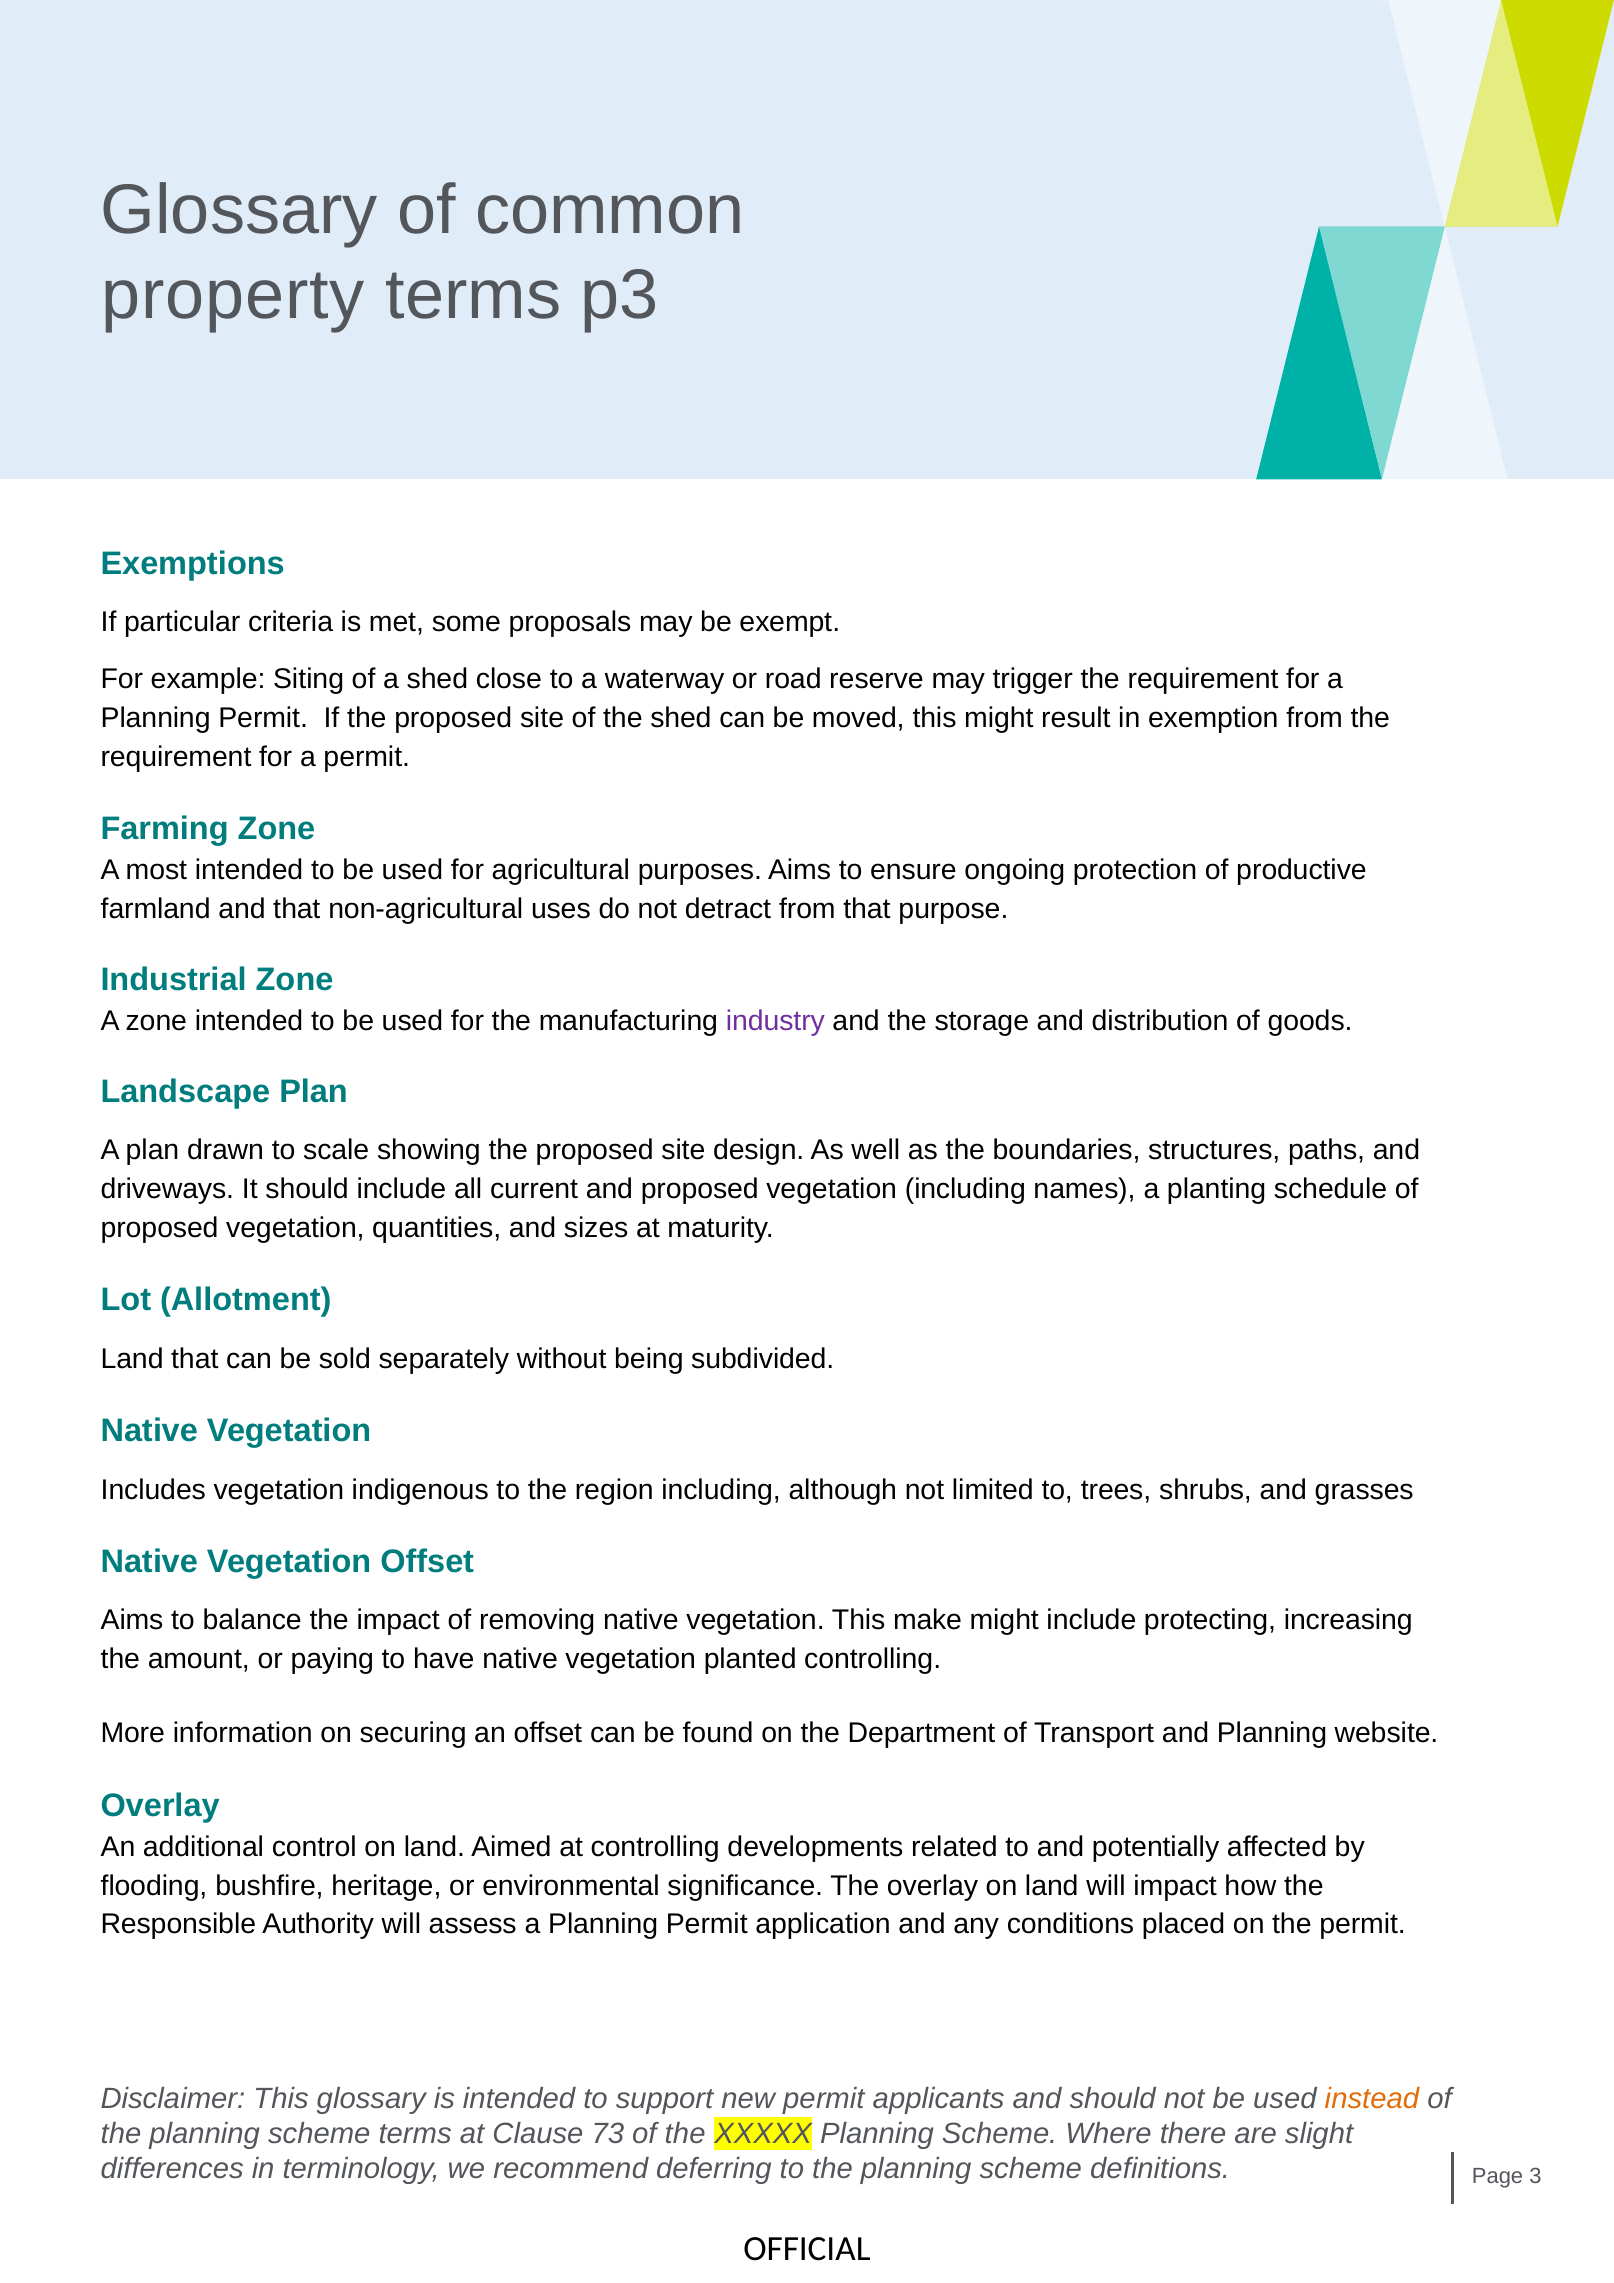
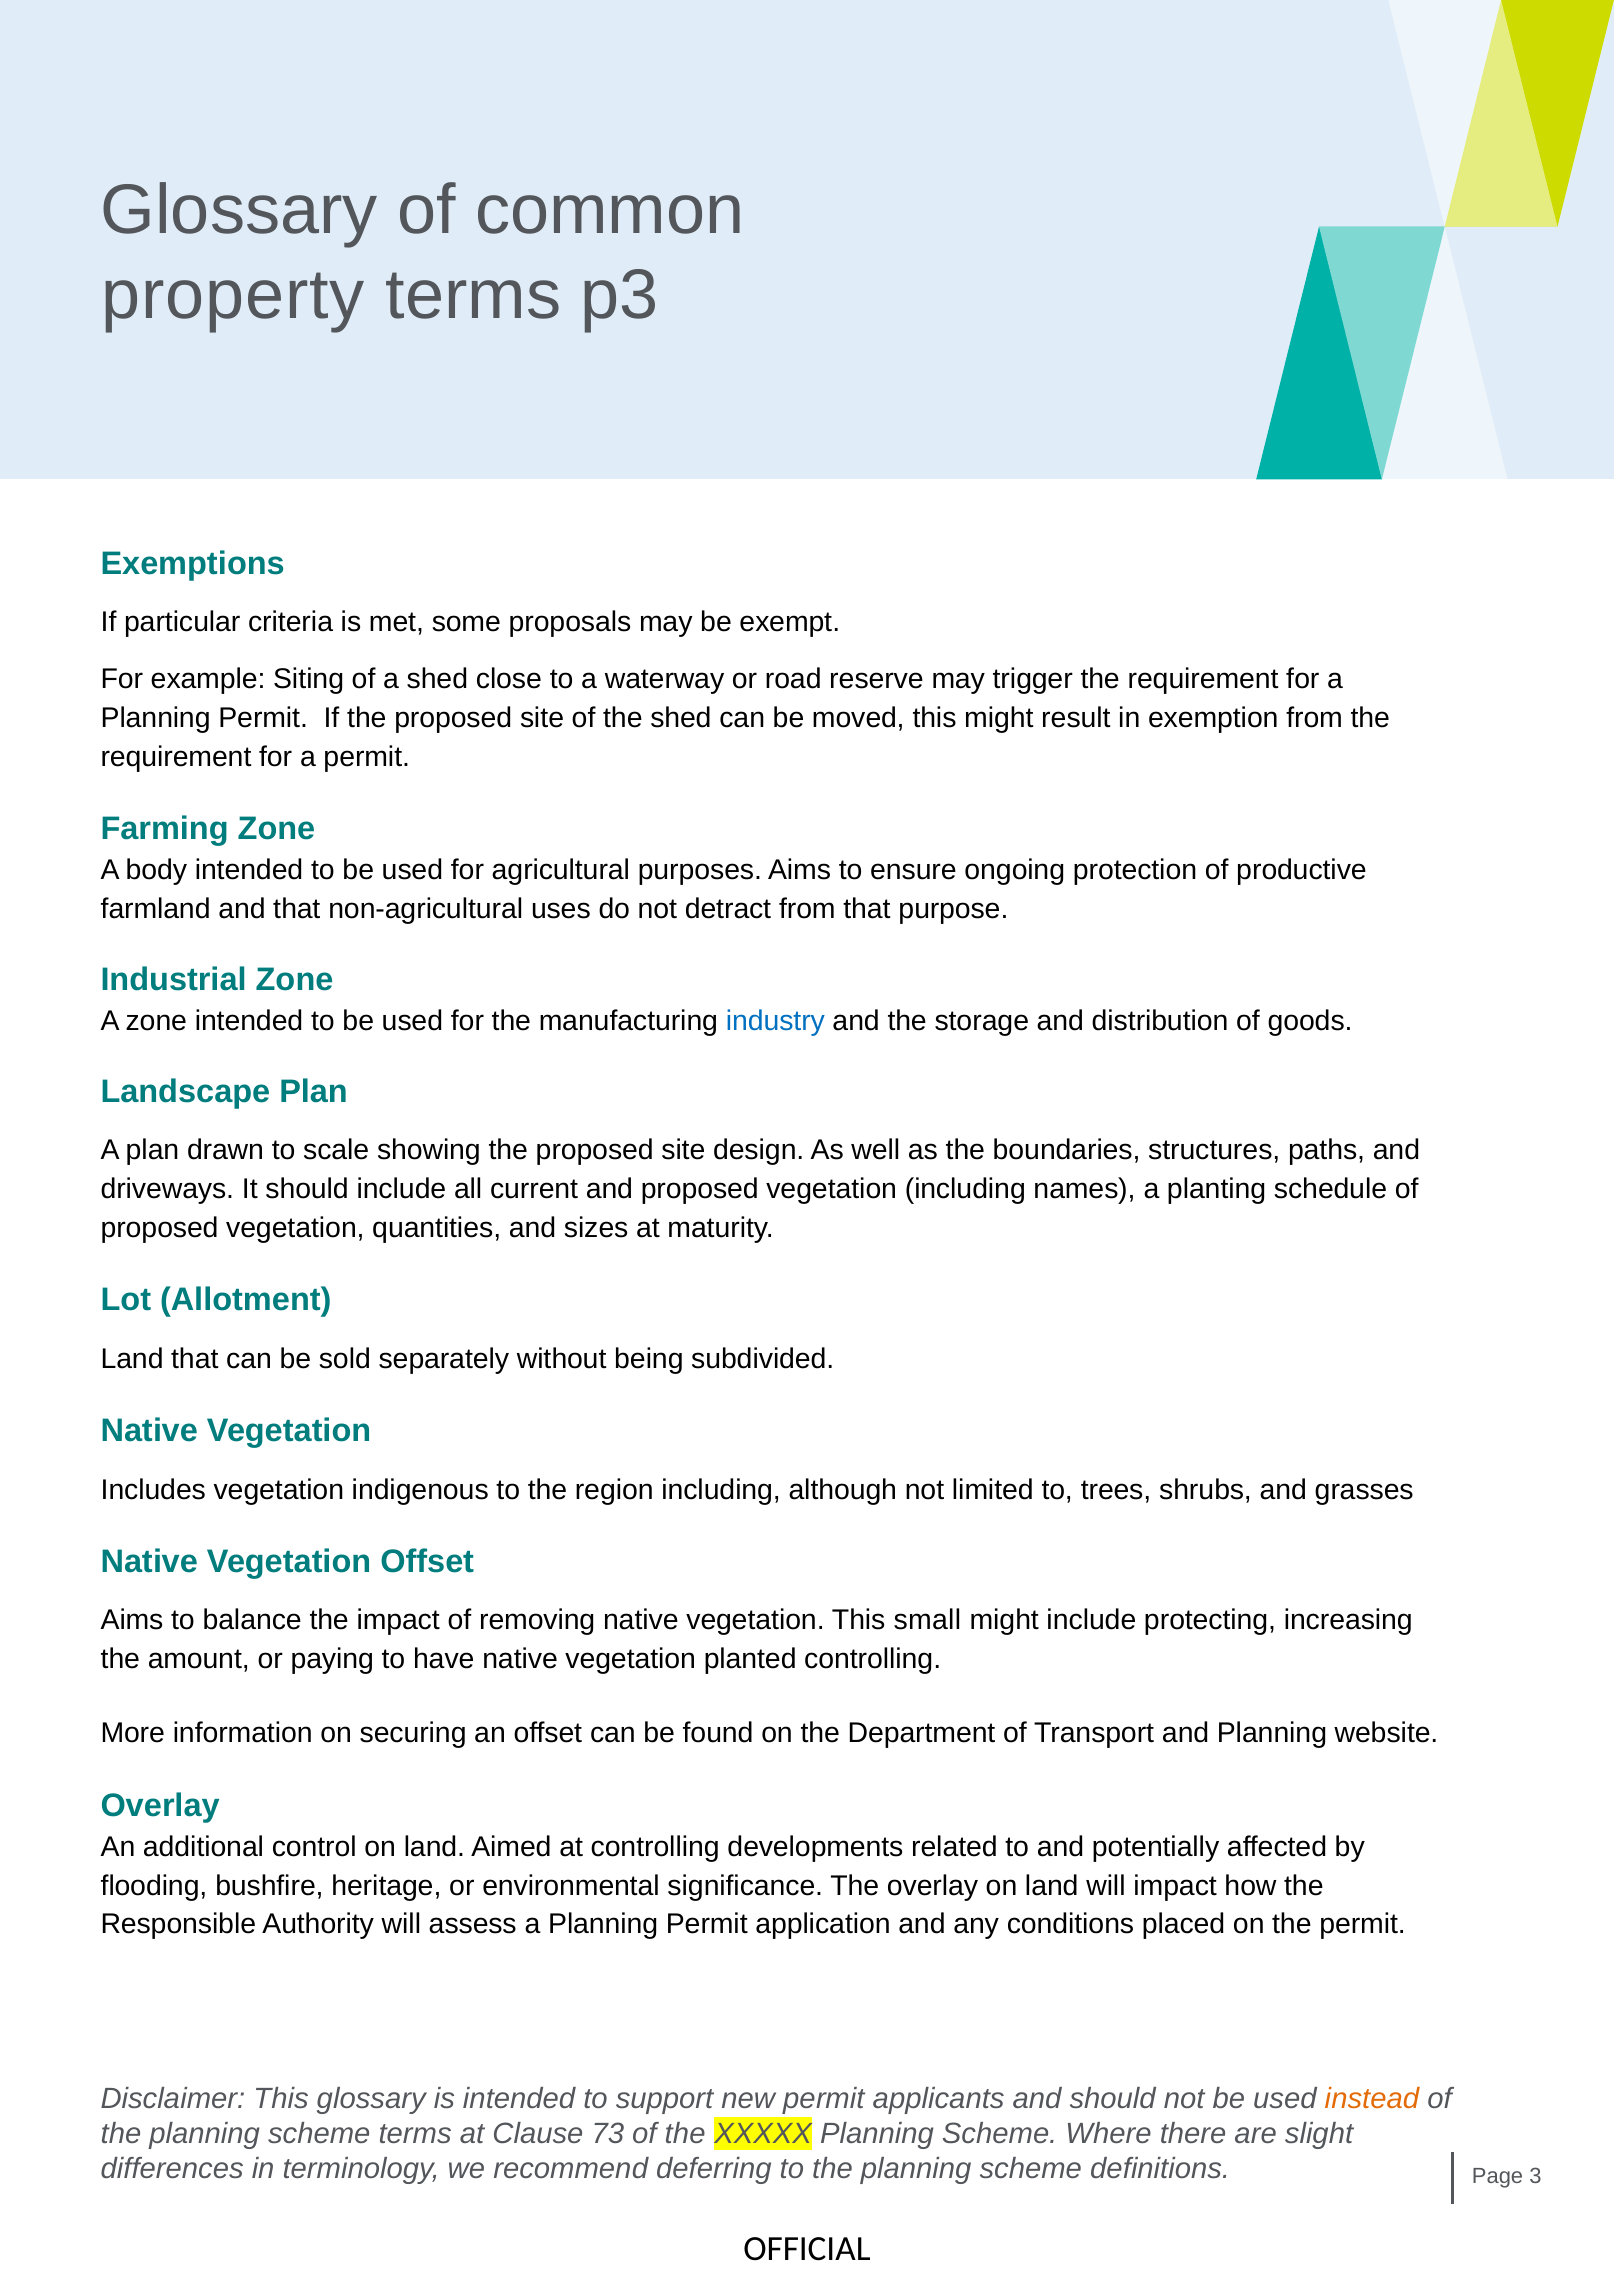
most: most -> body (156, 870)
industry colour: purple -> blue (775, 1021)
make: make -> small (927, 1620)
